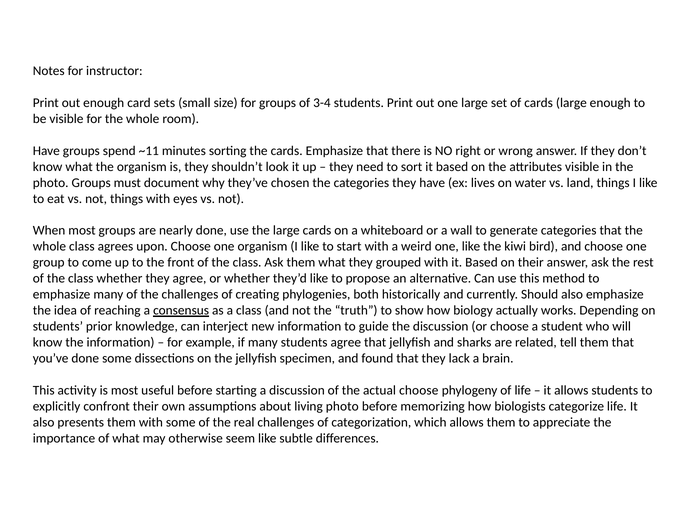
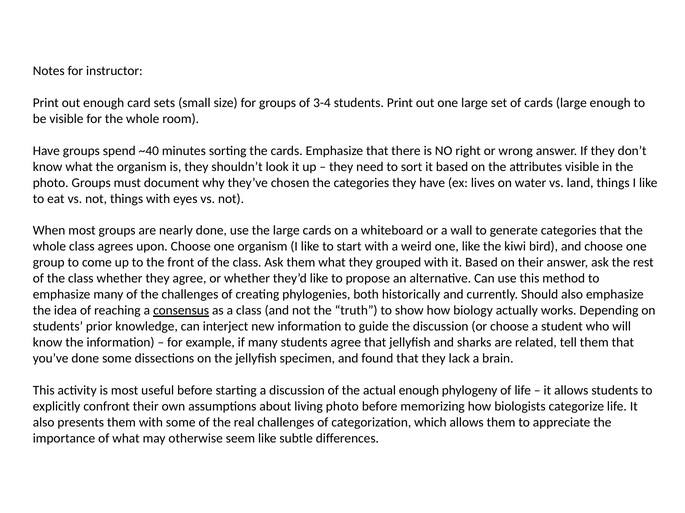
~11: ~11 -> ~40 (149, 151)
actual choose: choose -> enough (419, 391)
